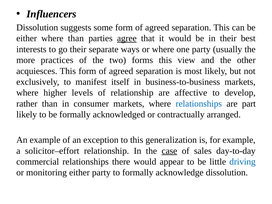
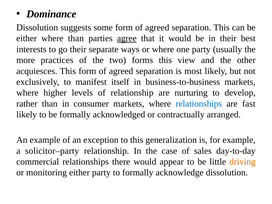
Influencers: Influencers -> Dominance (51, 14)
affective: affective -> nurturing (191, 93)
part: part -> fast (249, 104)
solicitor–effort: solicitor–effort -> solicitor–party (52, 151)
case underline: present -> none (169, 151)
driving colour: blue -> orange (242, 162)
